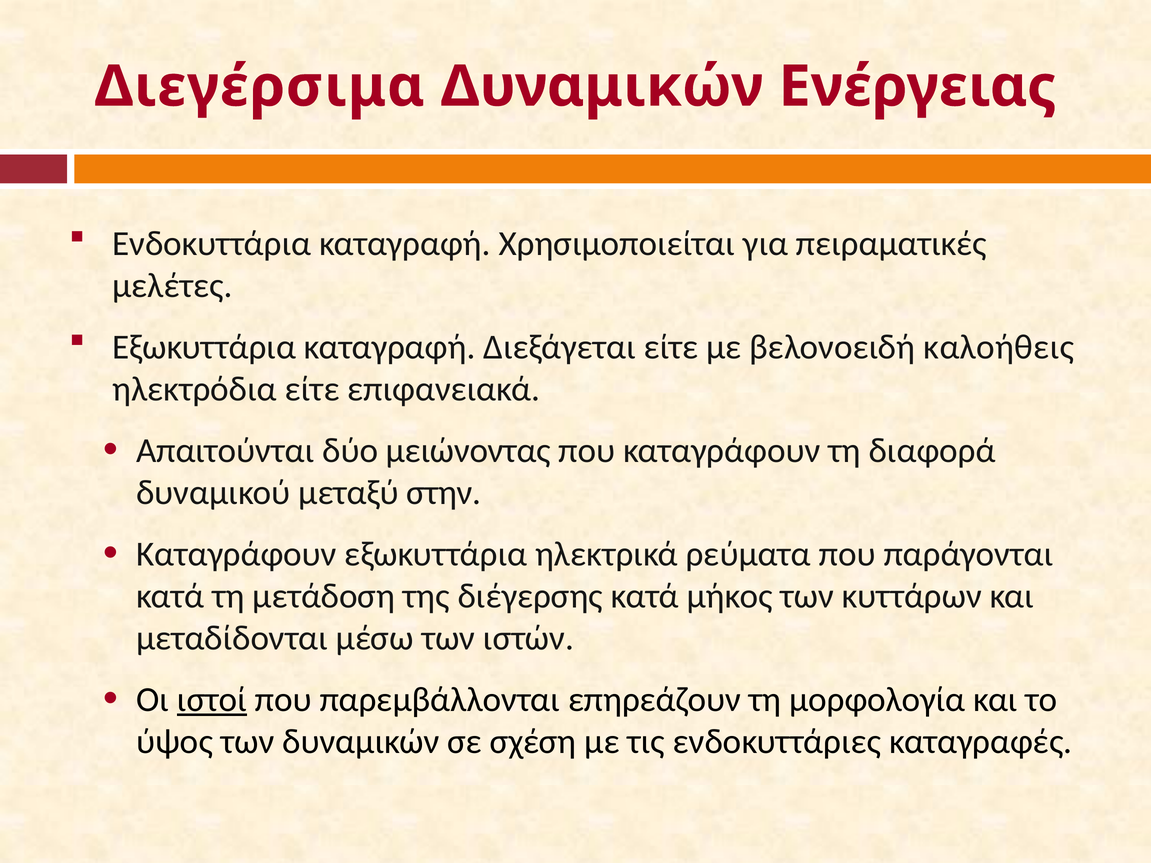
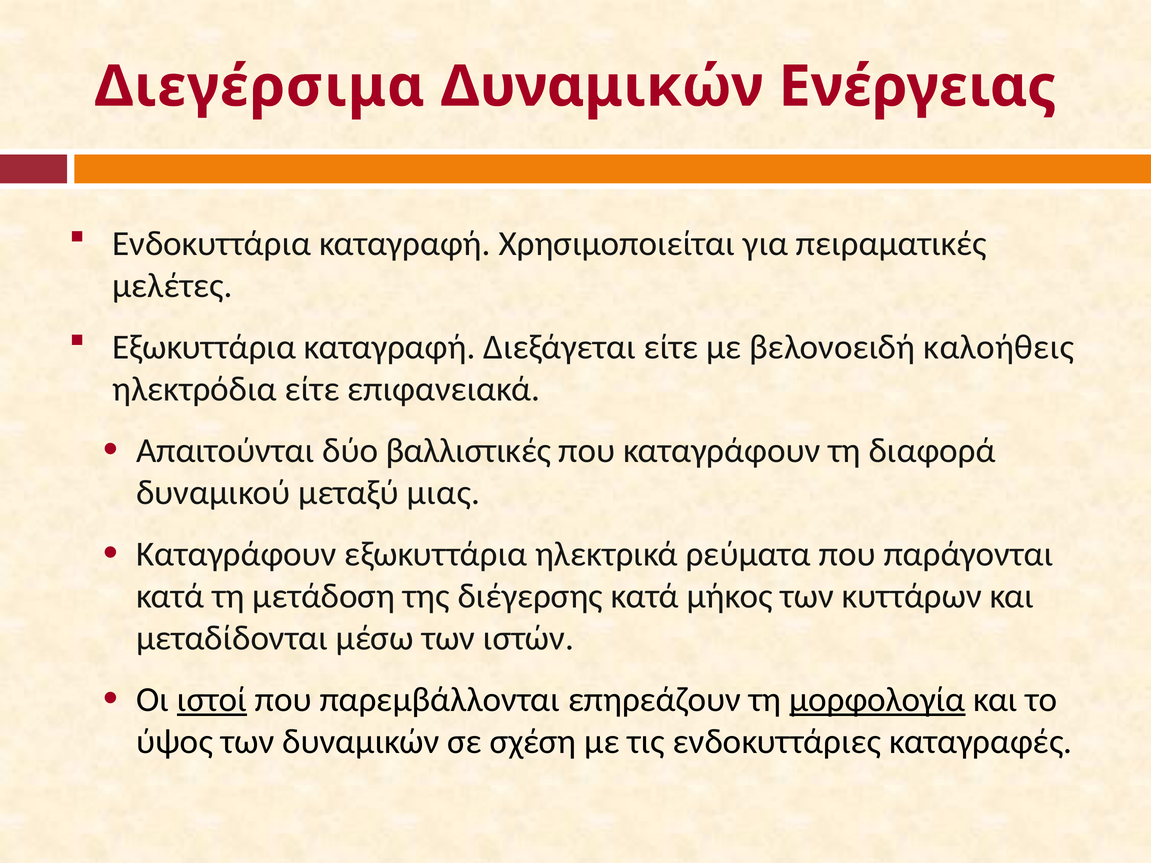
μειώνοντας: μειώνοντας -> βαλλιστικές (468, 451)
στην: στην -> μιας (443, 493)
μορφολογία underline: none -> present (877, 700)
